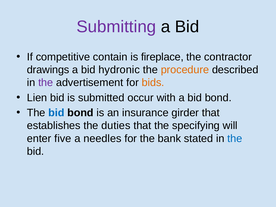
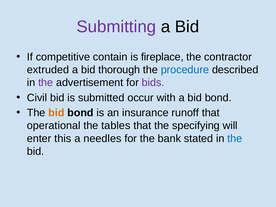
drawings: drawings -> extruded (48, 70)
hydronic: hydronic -> thorough (119, 70)
procedure colour: orange -> blue (185, 70)
bids colour: orange -> purple (153, 83)
Lien: Lien -> Civil (37, 98)
bid colour: blue -> orange (56, 113)
girder: girder -> runoff (185, 113)
establishes: establishes -> operational (54, 126)
duties: duties -> tables (116, 126)
five: five -> this (63, 138)
